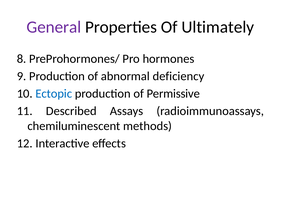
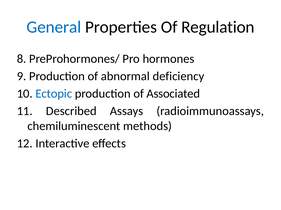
General colour: purple -> blue (54, 27)
Ultimately: Ultimately -> Regulation (218, 27)
Permissive: Permissive -> Associated (173, 94)
